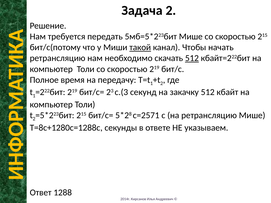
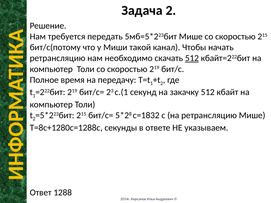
такой underline: present -> none (140, 47)
с.(3: с.(3 -> с.(1 (121, 92)
с=2571: с=2571 -> с=1832 (146, 115)
